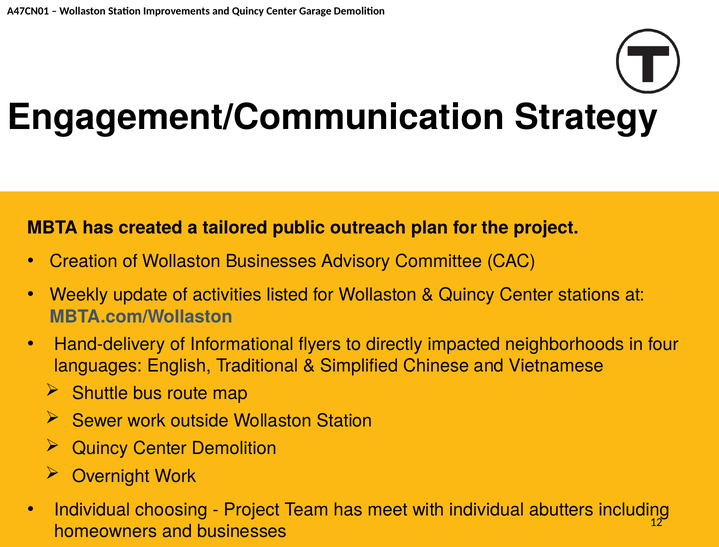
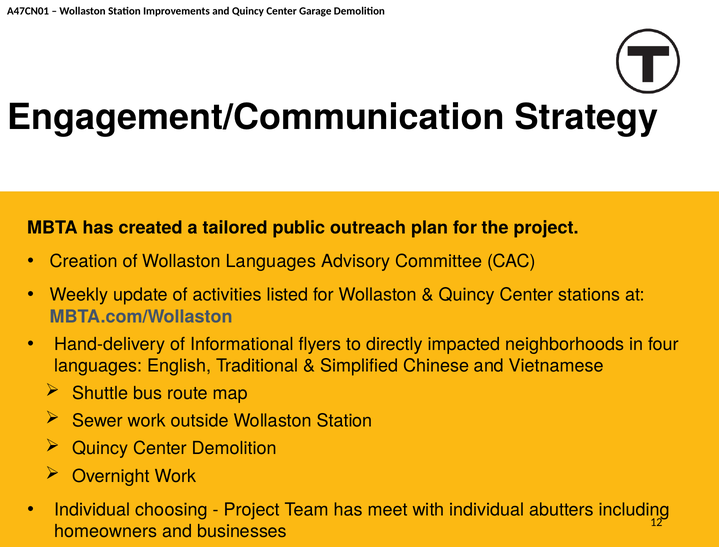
Wollaston Businesses: Businesses -> Languages (271, 261)
